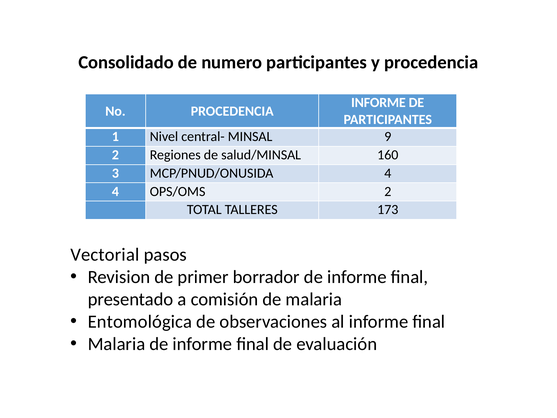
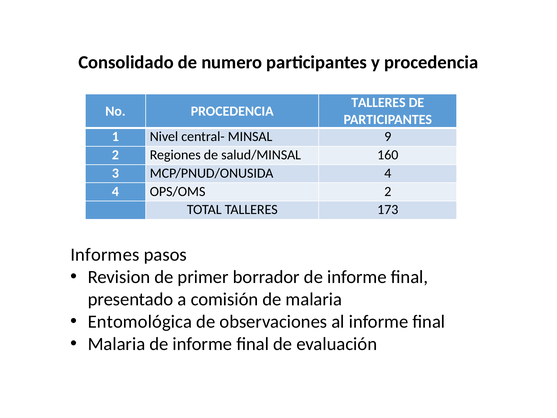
INFORME: INFORME -> TALLERES (378, 103)
Vectorial: Vectorial -> Informes (105, 255)
